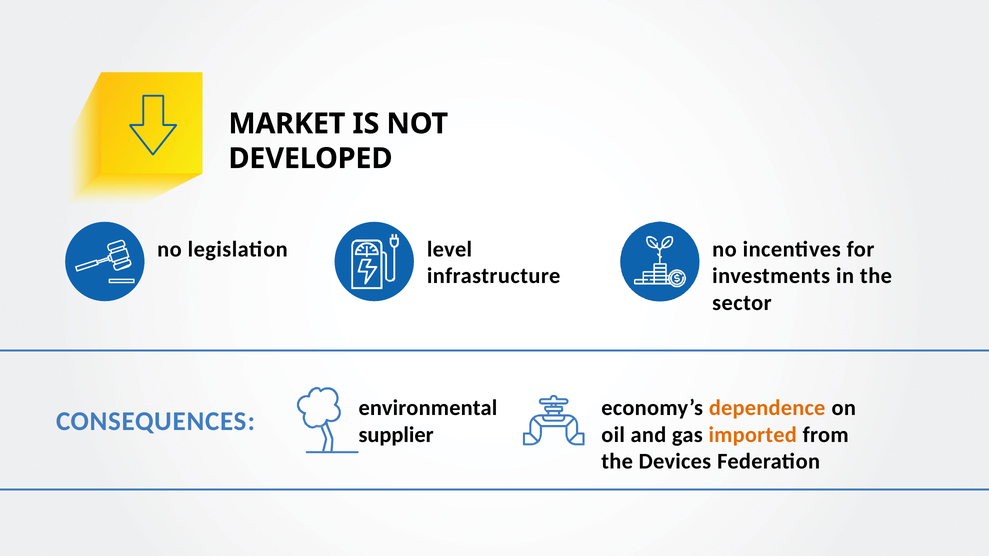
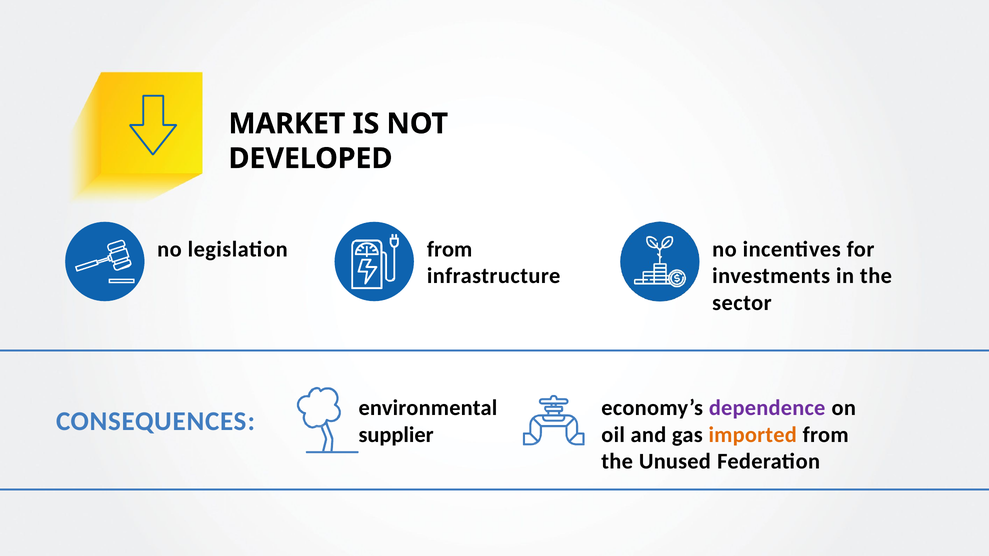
level: level -> from (450, 249)
dependence colour: orange -> purple (767, 407)
Devices: Devices -> Unused (675, 461)
